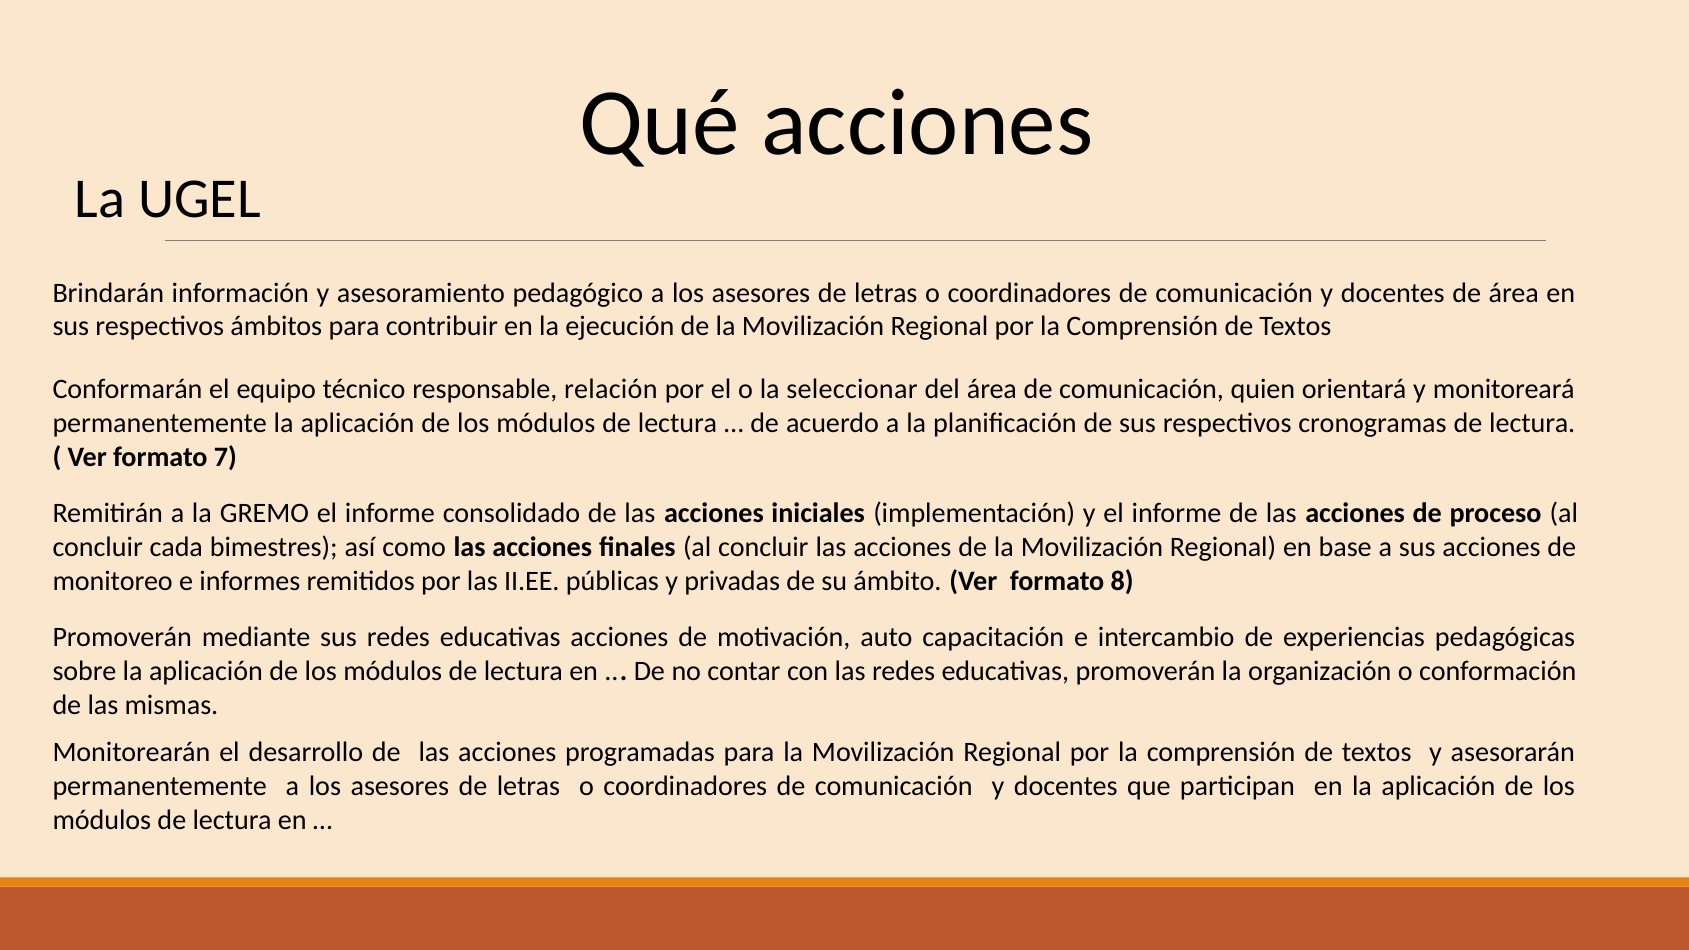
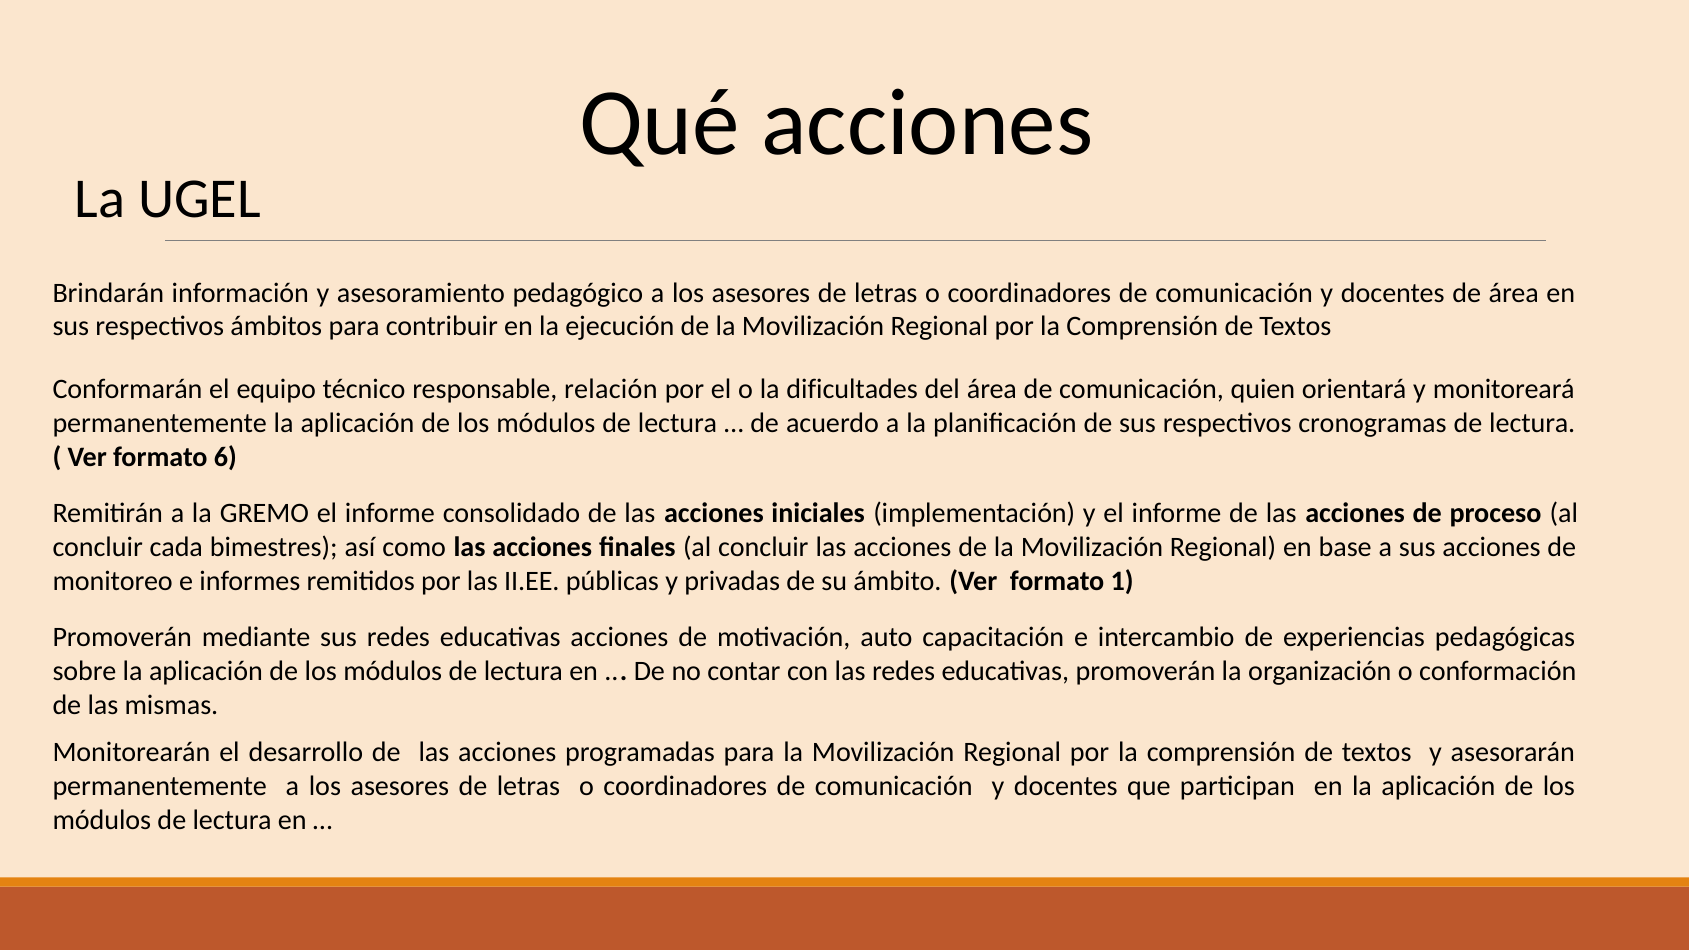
seleccionar: seleccionar -> dificultades (852, 390)
7: 7 -> 6 (225, 457)
8: 8 -> 1 (1122, 581)
